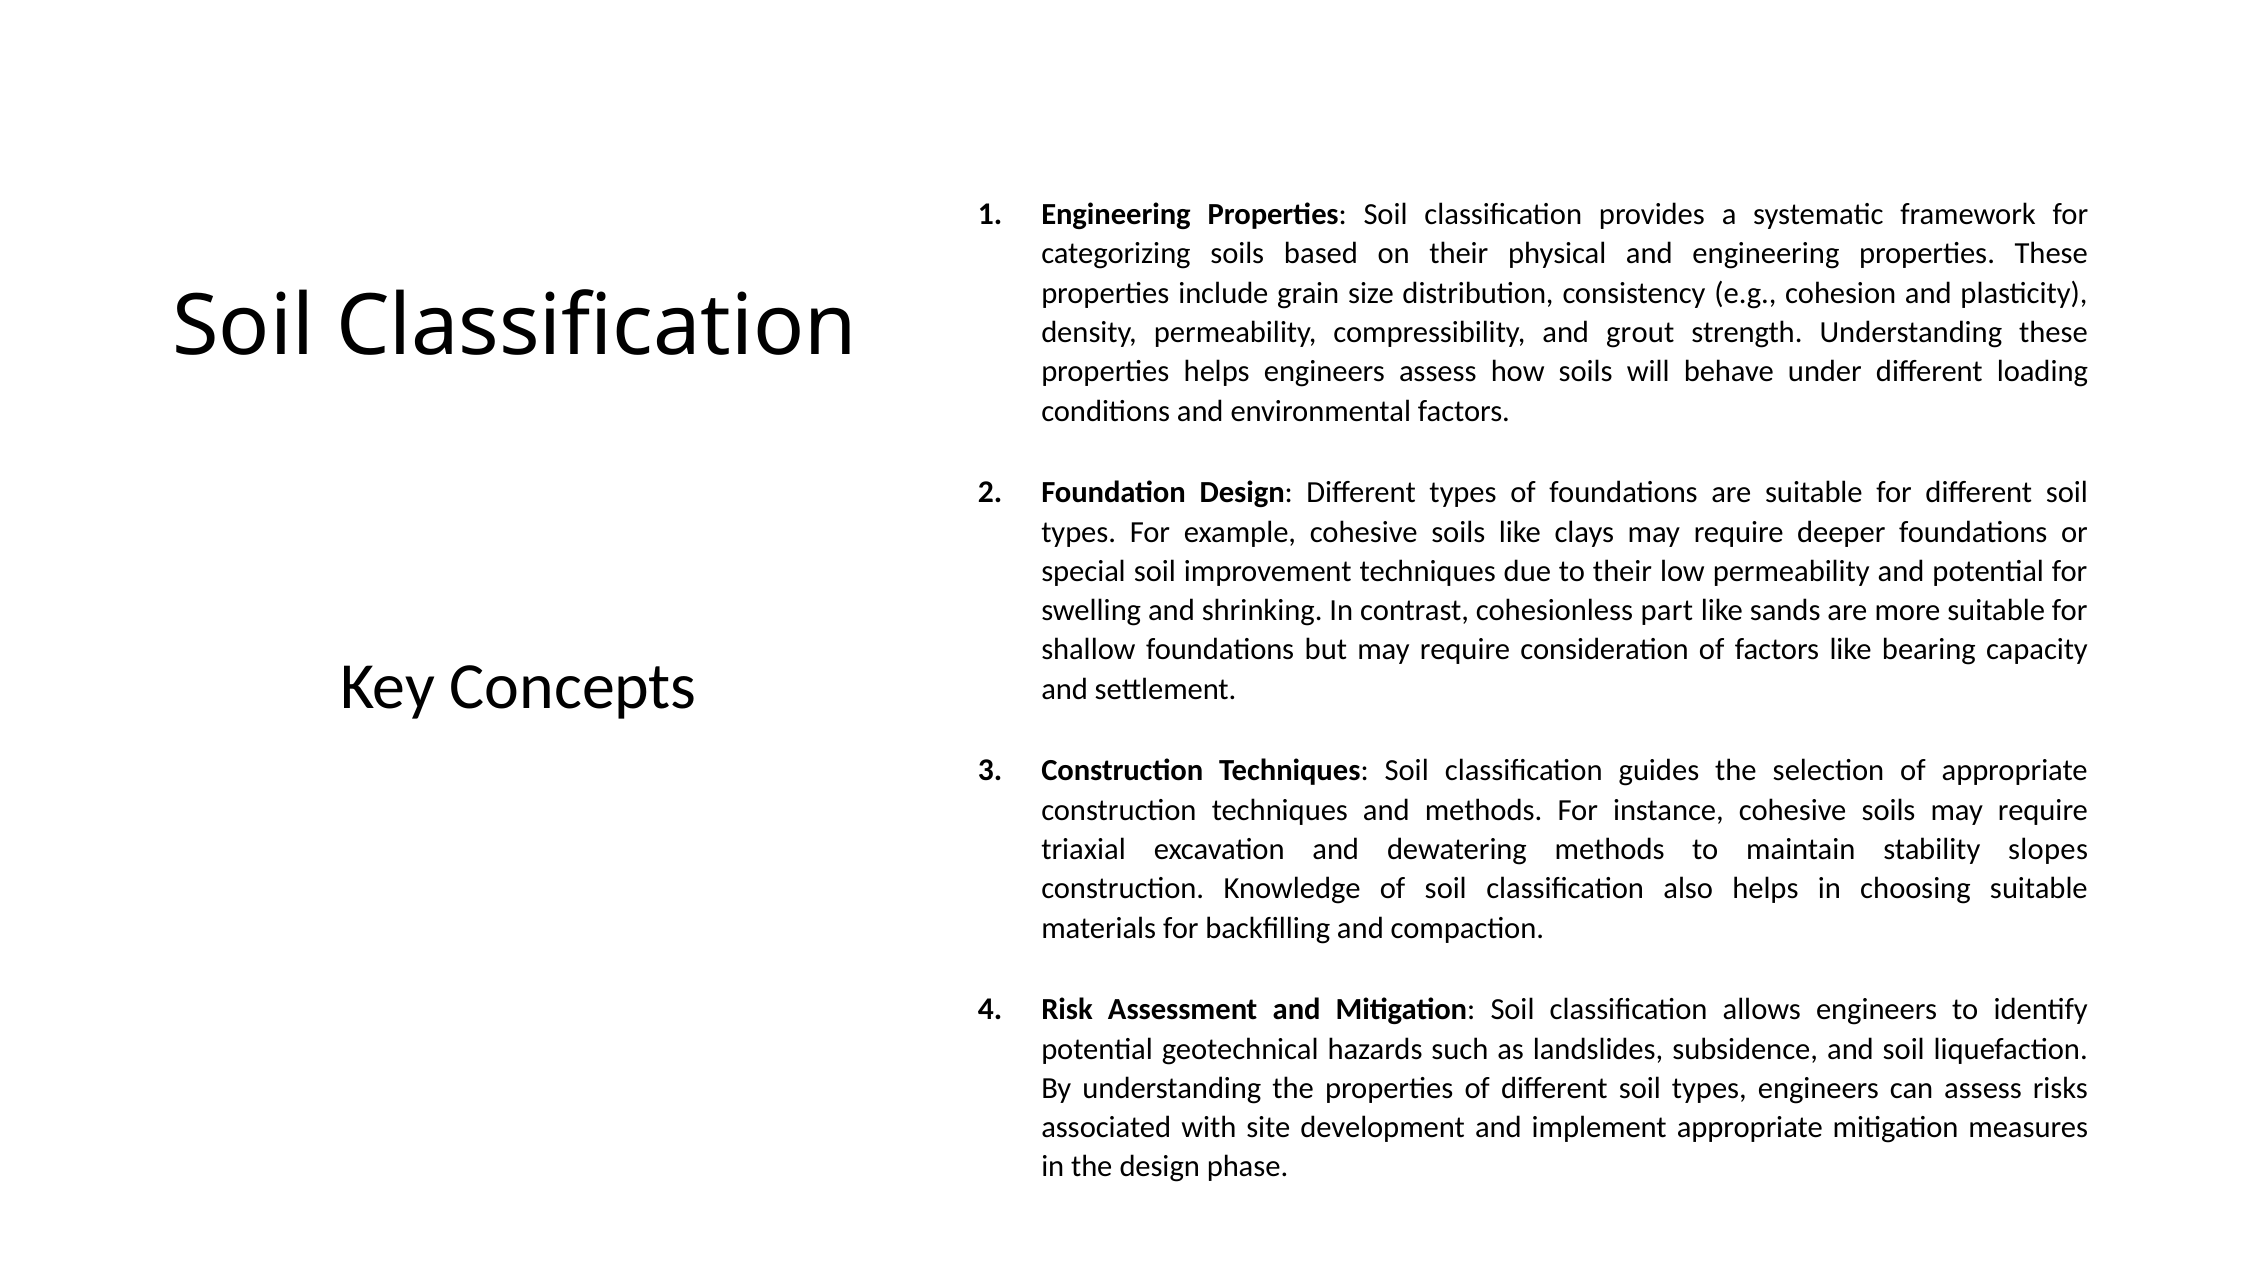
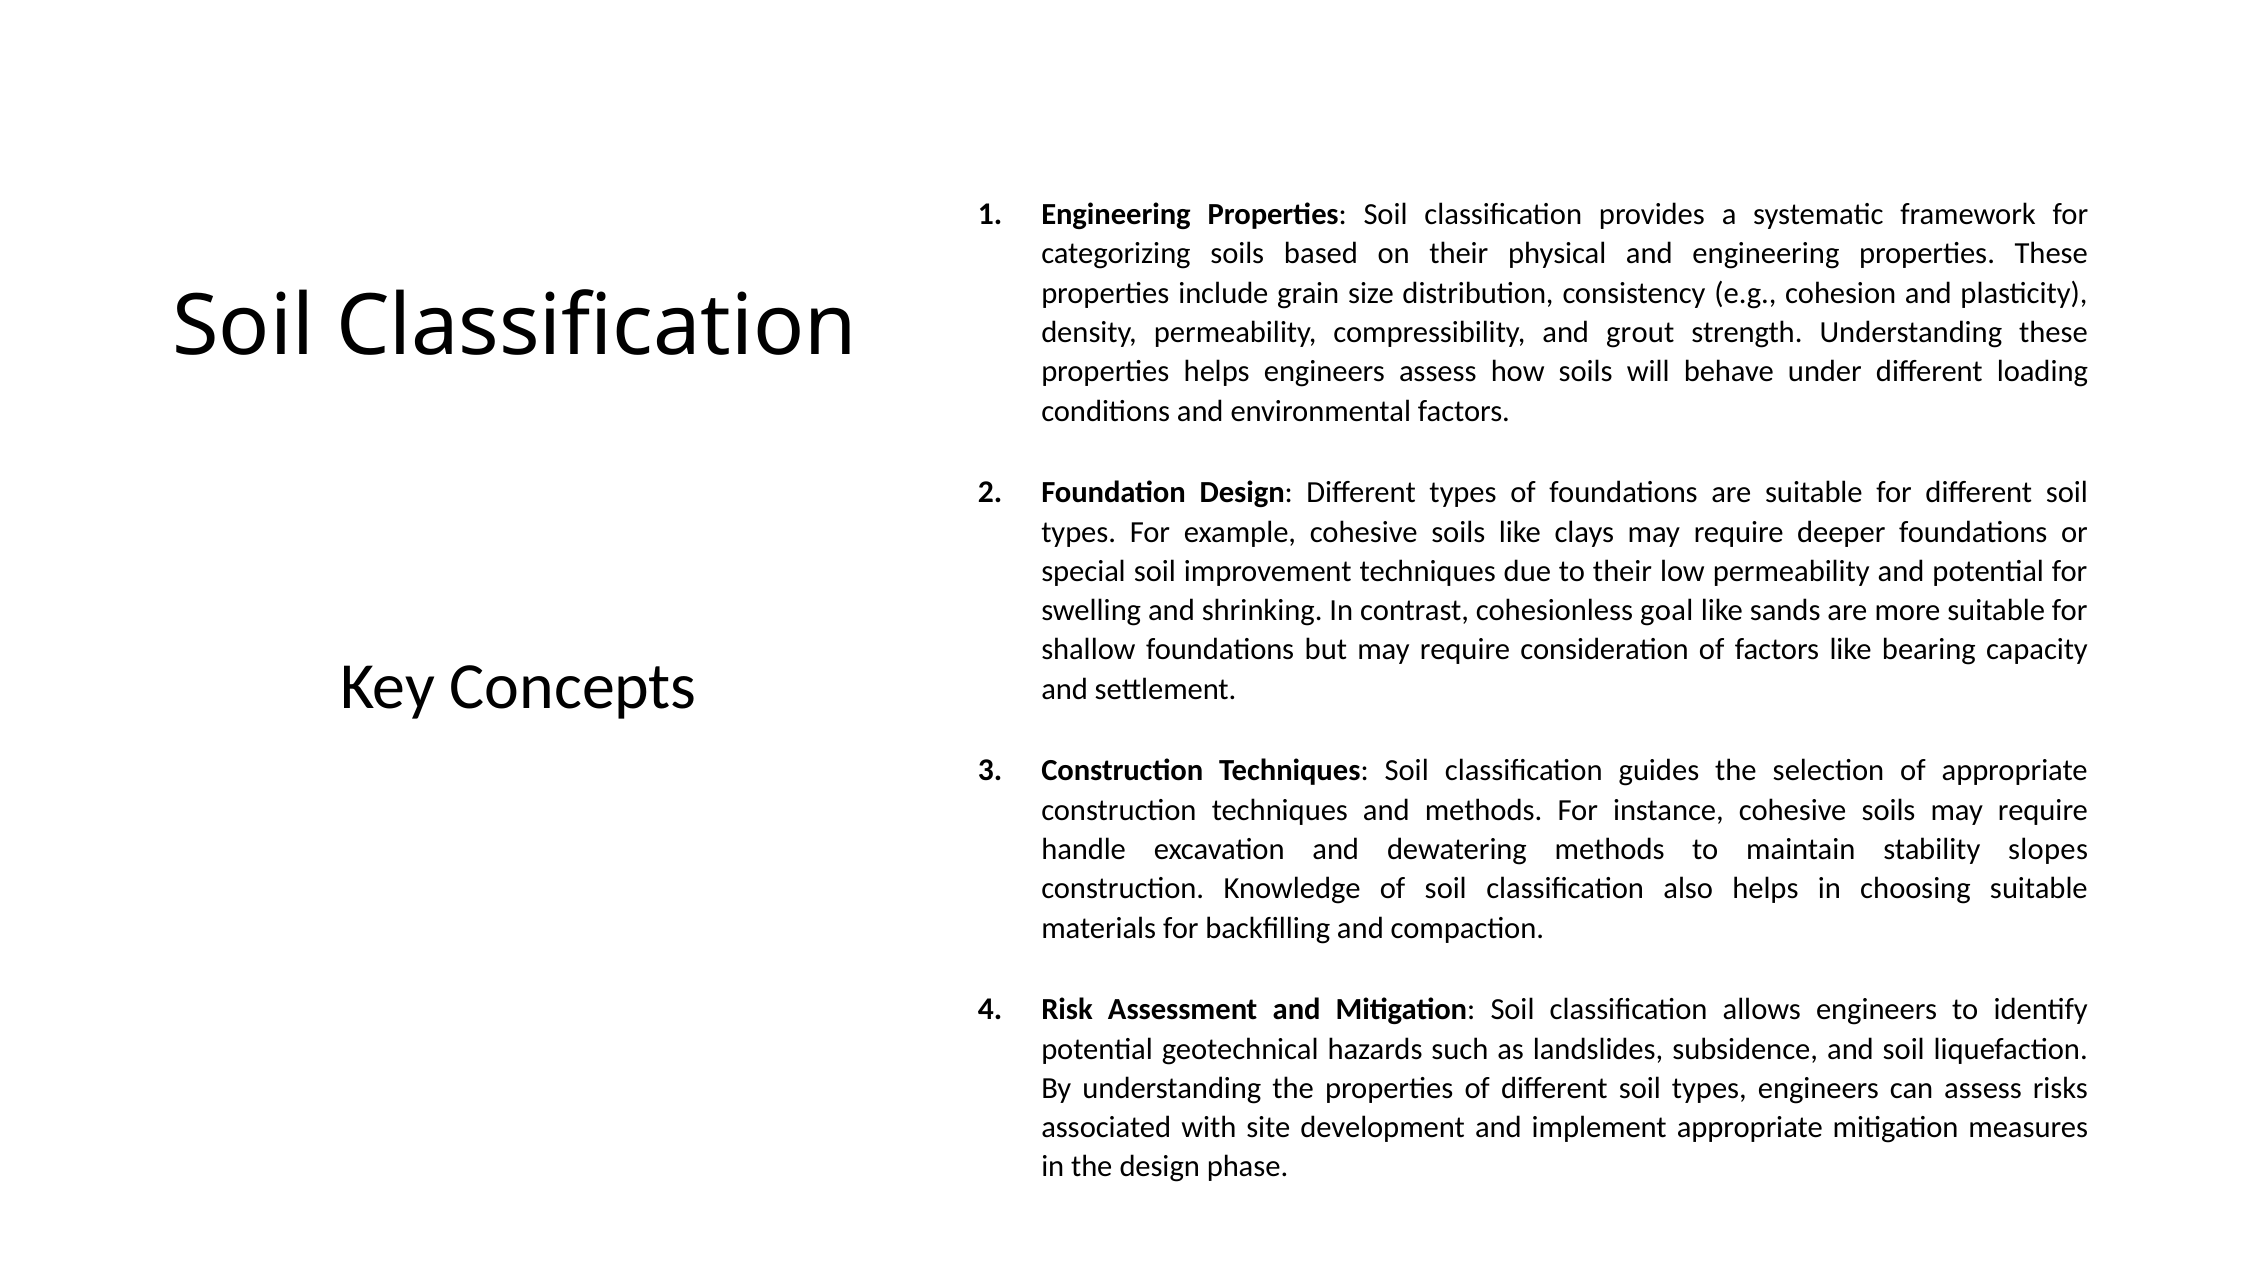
part: part -> goal (1667, 611)
triaxial: triaxial -> handle (1084, 850)
